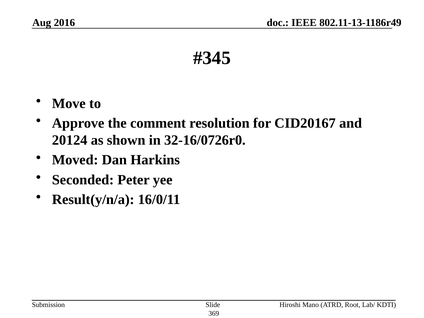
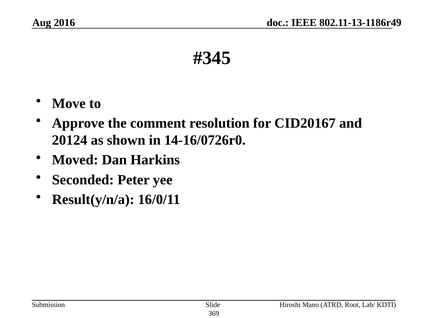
32-16/0726r0: 32-16/0726r0 -> 14-16/0726r0 (205, 140)
